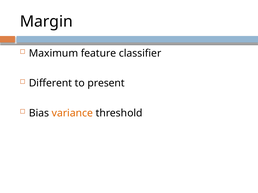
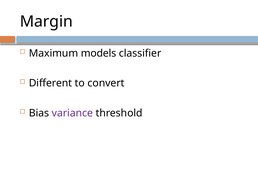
feature: feature -> models (99, 53)
present: present -> convert (106, 83)
variance colour: orange -> purple (72, 113)
